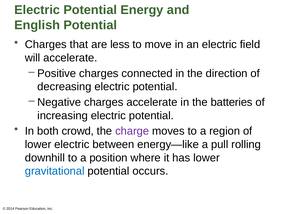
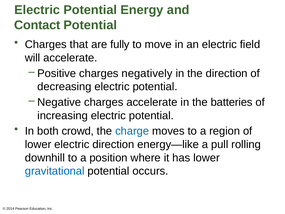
English: English -> Contact (37, 25)
less: less -> fully (120, 44)
connected: connected -> negatively (147, 73)
charge colour: purple -> blue (132, 131)
electric between: between -> direction (113, 144)
